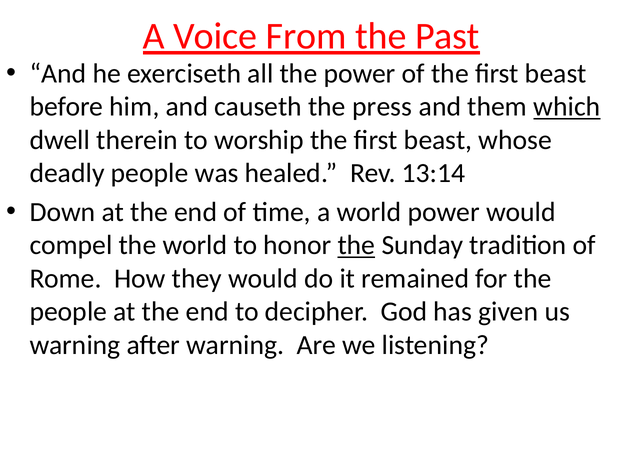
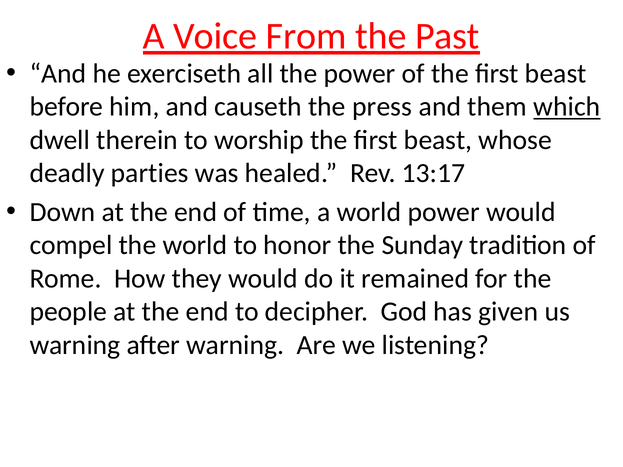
deadly people: people -> parties (150, 173)
13:14: 13:14 -> 13:17 (434, 173)
the underline: present -> none (356, 245)
